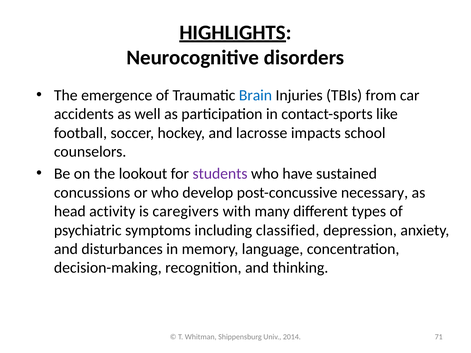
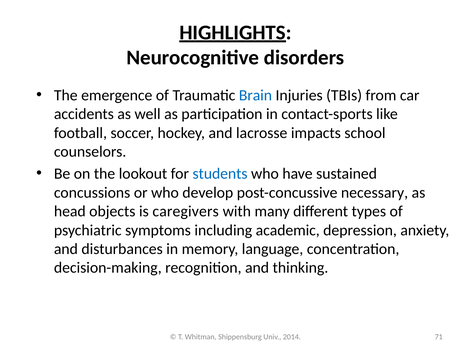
students colour: purple -> blue (220, 174)
activity: activity -> objects (112, 211)
classified: classified -> academic (288, 230)
